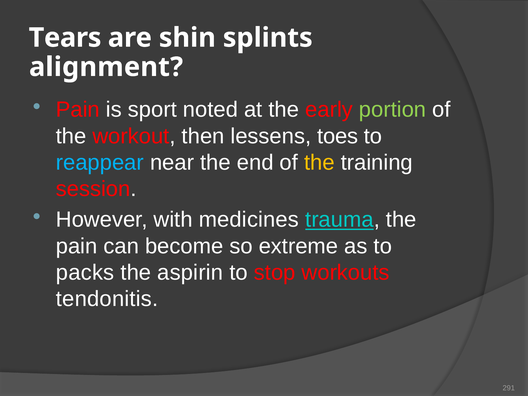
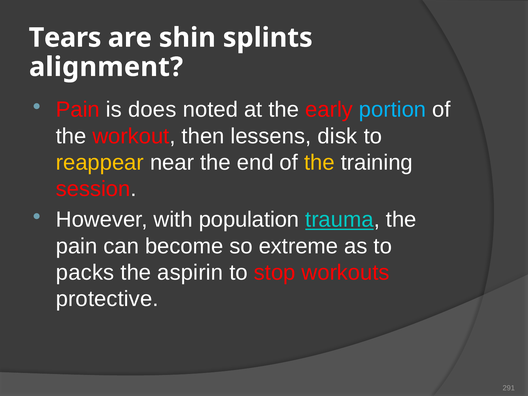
sport: sport -> does (152, 110)
portion colour: light green -> light blue (393, 110)
toes: toes -> disk (337, 136)
reappear colour: light blue -> yellow (100, 163)
medicines: medicines -> population (249, 220)
tendonitis: tendonitis -> protective (107, 299)
